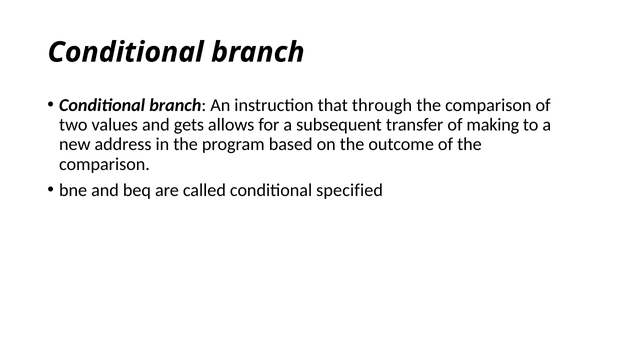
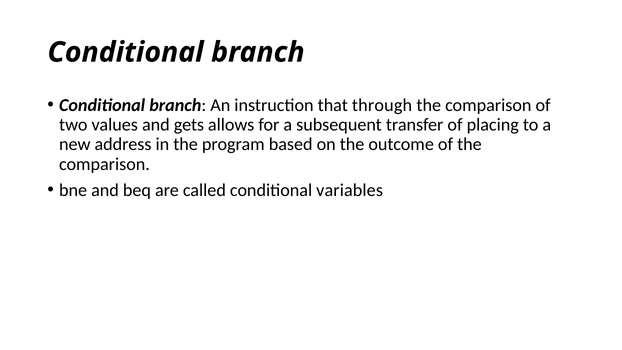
making: making -> placing (493, 125)
specified: specified -> variables (350, 190)
